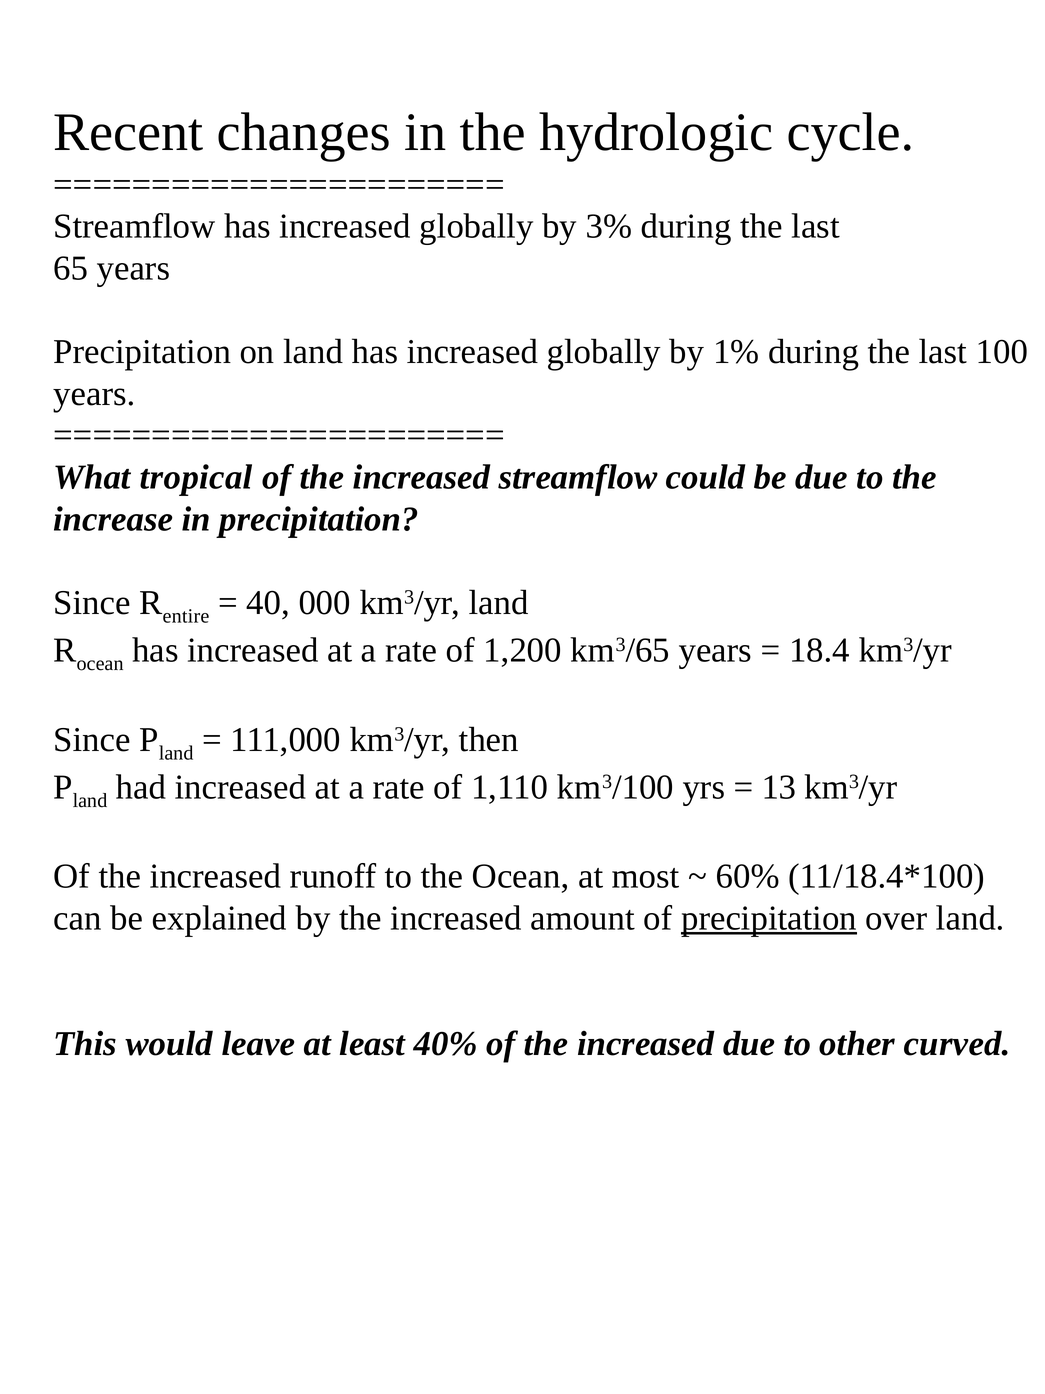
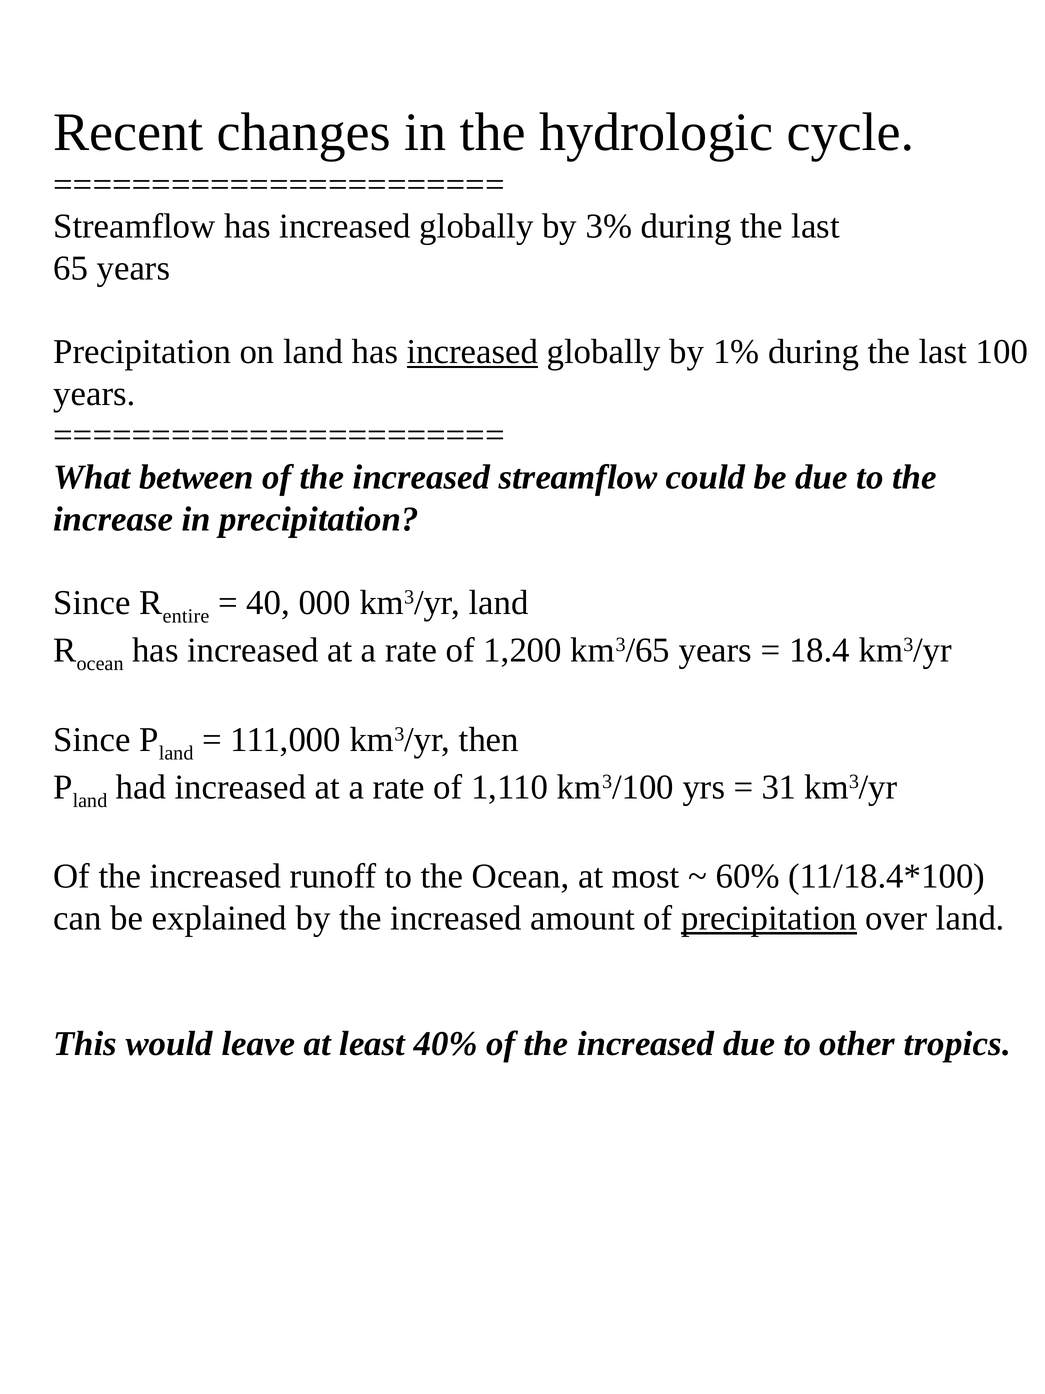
increased underline: none -> present (472, 352)
tropical: tropical -> between (196, 477)
13: 13 -> 31 (779, 787)
curved: curved -> tropics (957, 1043)
